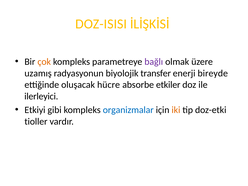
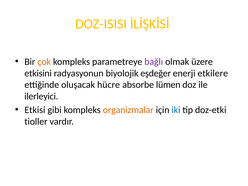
uzamış: uzamış -> etkisini (38, 73)
transfer: transfer -> eşdeğer (156, 73)
bireyde: bireyde -> etkilere (213, 73)
etkiler: etkiler -> lümen (168, 85)
Etkiyi: Etkiyi -> Etkisi (35, 110)
organizmalar colour: blue -> orange (128, 110)
iki colour: orange -> blue (176, 110)
